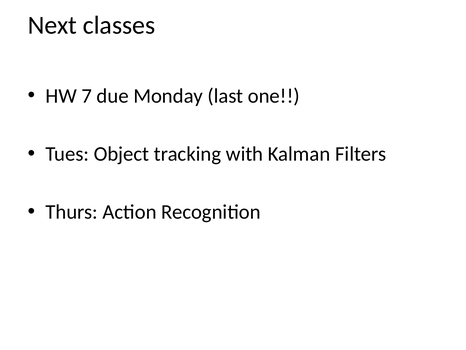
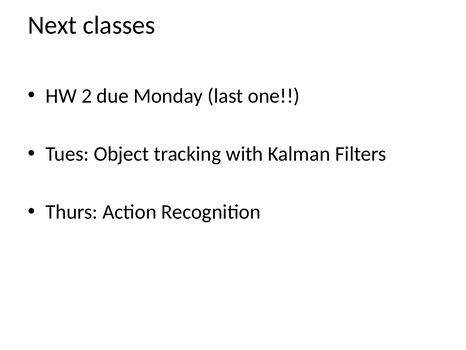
7: 7 -> 2 (87, 96)
